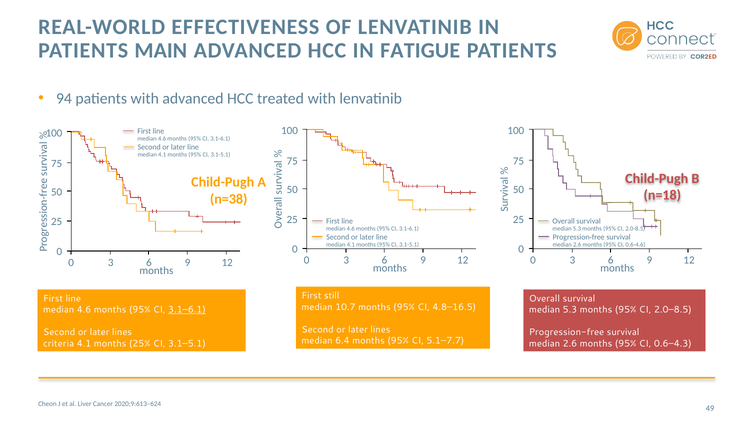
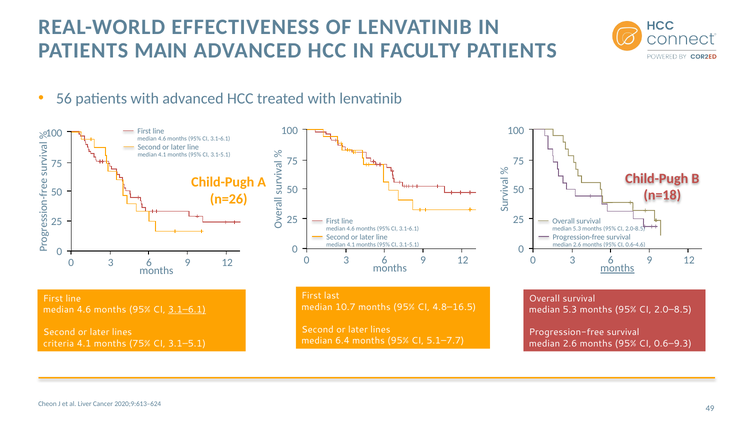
FATIGUE: FATIGUE -> FACULTY (420, 51)
94: 94 -> 56 (64, 98)
n=38: n=38 -> n=26 (229, 199)
months underline: none -> present (617, 268)
still: still -> last (332, 296)
25%: 25% -> 75% (140, 344)
0.6–4.3: 0.6–4.3 -> 0.6–9.3 (673, 344)
